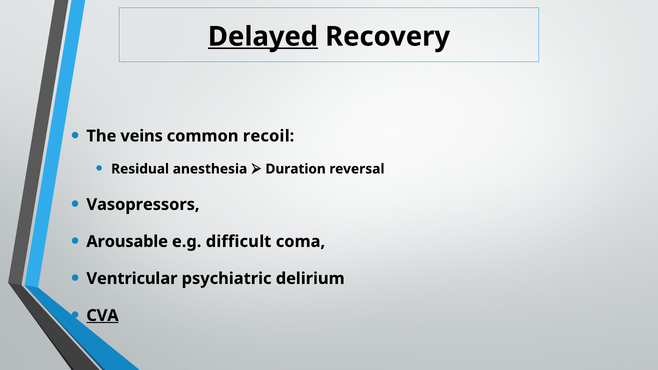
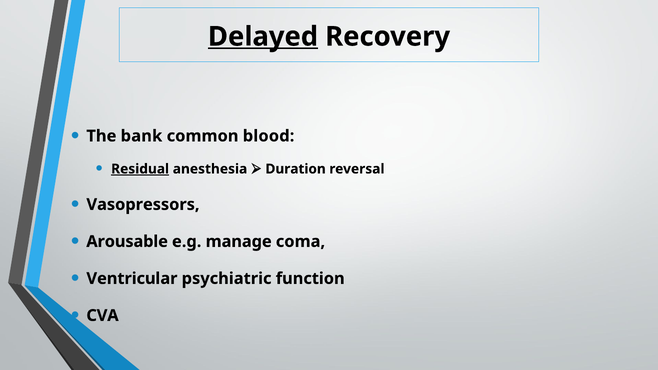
veins: veins -> bank (141, 136)
recoil: recoil -> blood (269, 136)
Residual underline: none -> present (140, 169)
difficult: difficult -> manage (239, 242)
delirium: delirium -> function (310, 279)
CVA underline: present -> none (102, 316)
